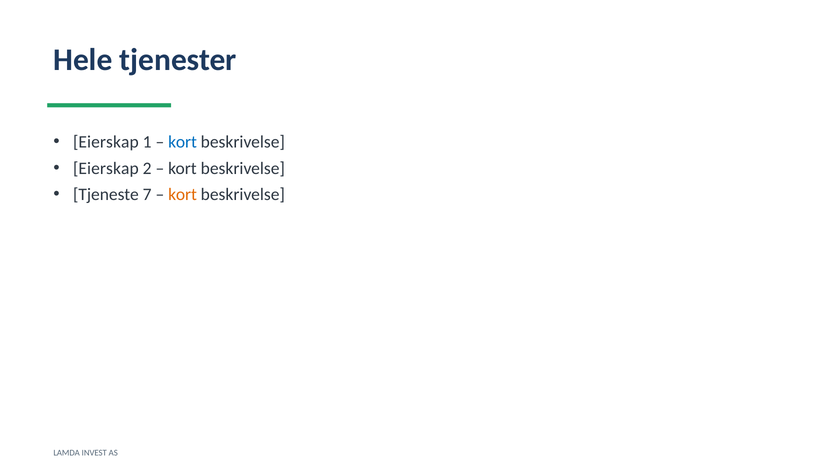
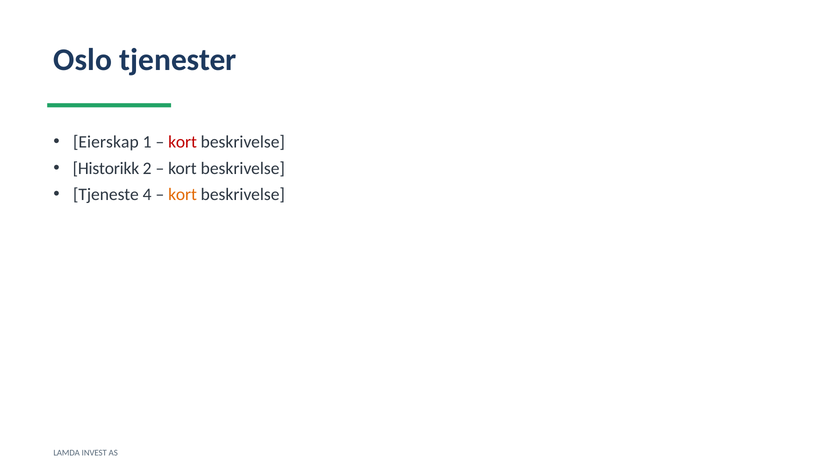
Hele: Hele -> Oslo (83, 60)
kort colour: blue -> red (183, 142)
Eierskap: Eierskap -> Historikk (106, 168)
7: 7 -> 4 (147, 195)
